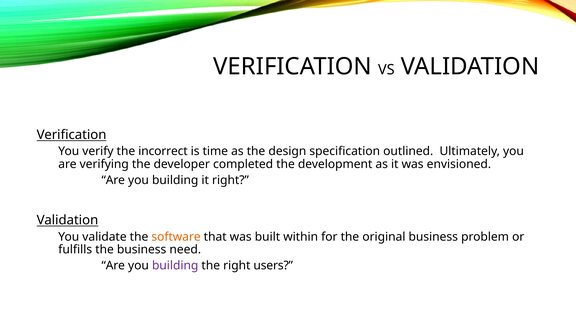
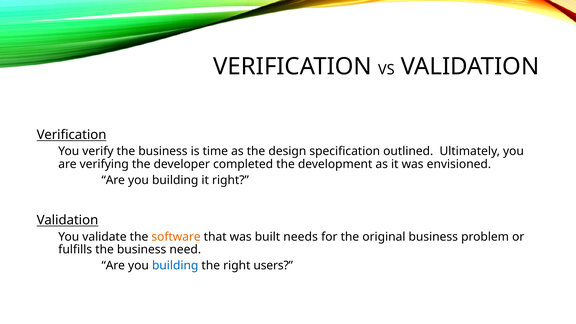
verify the incorrect: incorrect -> business (163, 151)
within: within -> needs (301, 237)
building colour: purple -> blue (175, 266)
